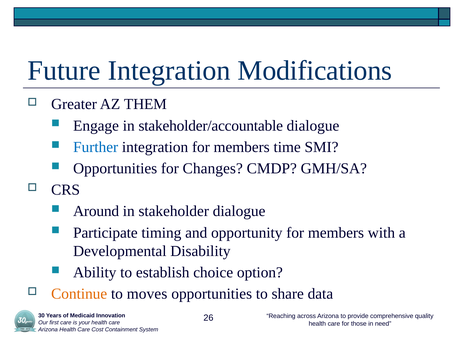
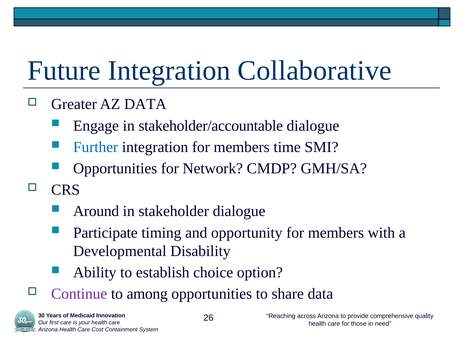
Modifications: Modifications -> Collaborative (315, 71)
AZ THEM: THEM -> DATA (145, 104)
Changes: Changes -> Network (213, 169)
Continue colour: orange -> purple (79, 294)
moves: moves -> among (147, 294)
